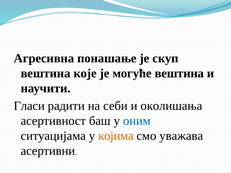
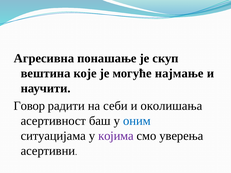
могуће вештина: вештина -> најмање (179, 73)
Гласи: Гласи -> Говор (29, 106)
којима colour: orange -> purple (116, 136)
уважава: уважава -> уверења (181, 136)
